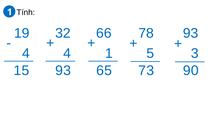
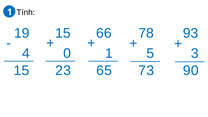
32: 32 -> 15 (63, 33)
4 4: 4 -> 0 (67, 53)
1 9: 9 -> 2 (59, 71)
